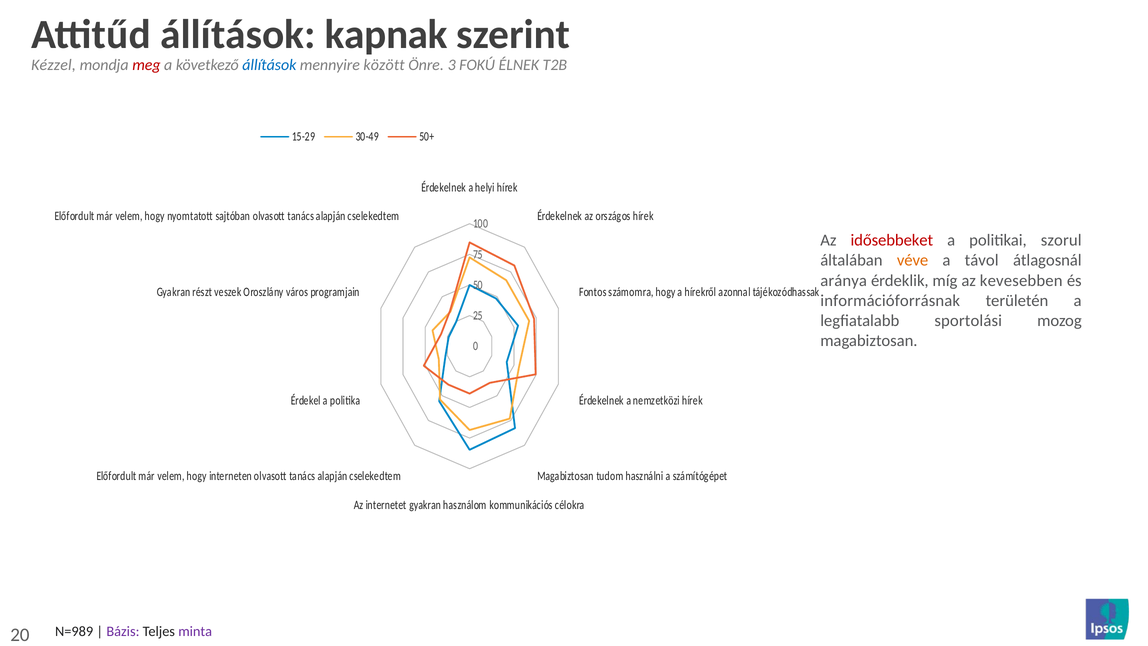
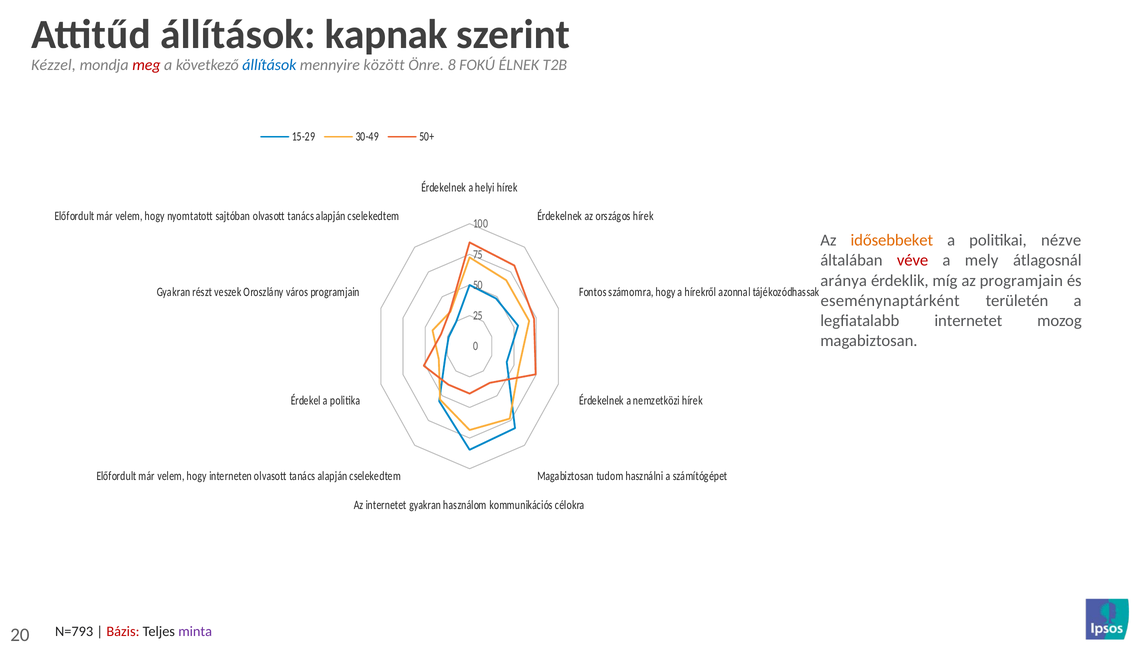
3: 3 -> 8 (452, 65)
idősebbeket colour: red -> orange (892, 240)
szorul: szorul -> nézve (1061, 240)
véve colour: orange -> red (913, 260)
távol: távol -> mely (982, 260)
az kevesebben: kevesebben -> programjain (1021, 280)
információforrásnak: információforrásnak -> eseménynaptárként (890, 300)
legfiatalabb sportolási: sportolási -> internetet (968, 321)
N=989: N=989 -> N=793 (74, 631)
Bázis colour: purple -> red (123, 631)
